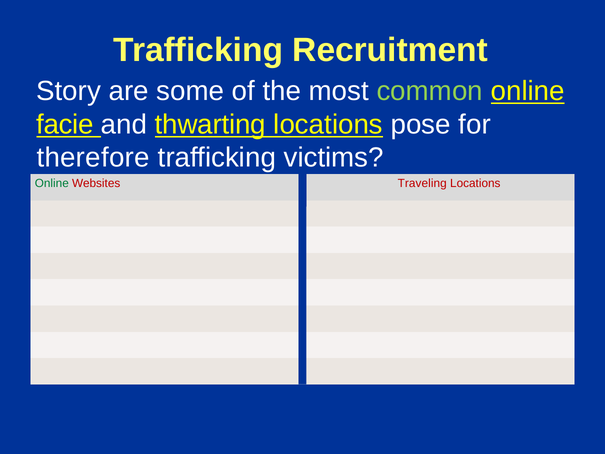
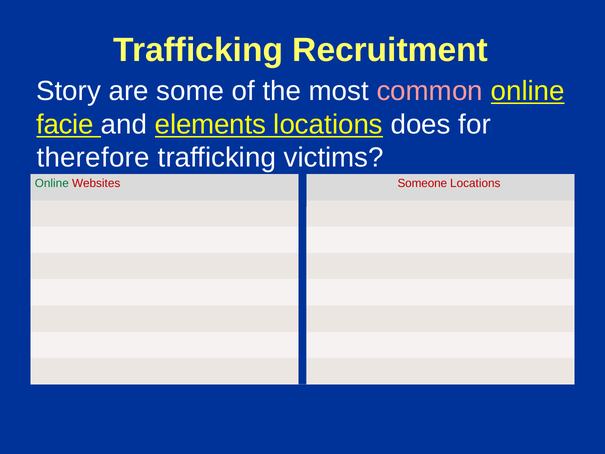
common colour: light green -> pink (430, 91)
thwarting: thwarting -> elements (210, 124)
pose: pose -> does (421, 124)
Traveling: Traveling -> Someone (422, 183)
